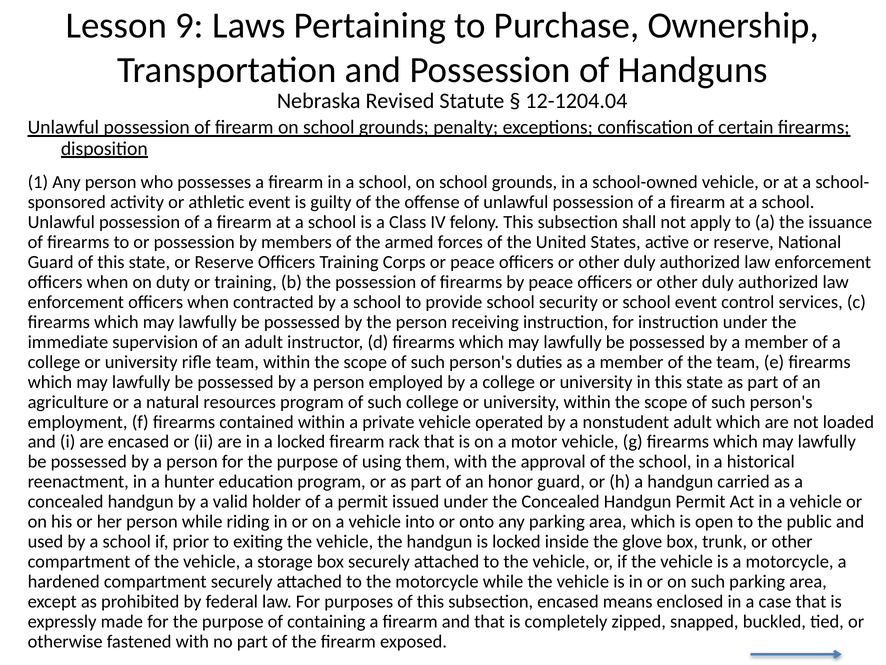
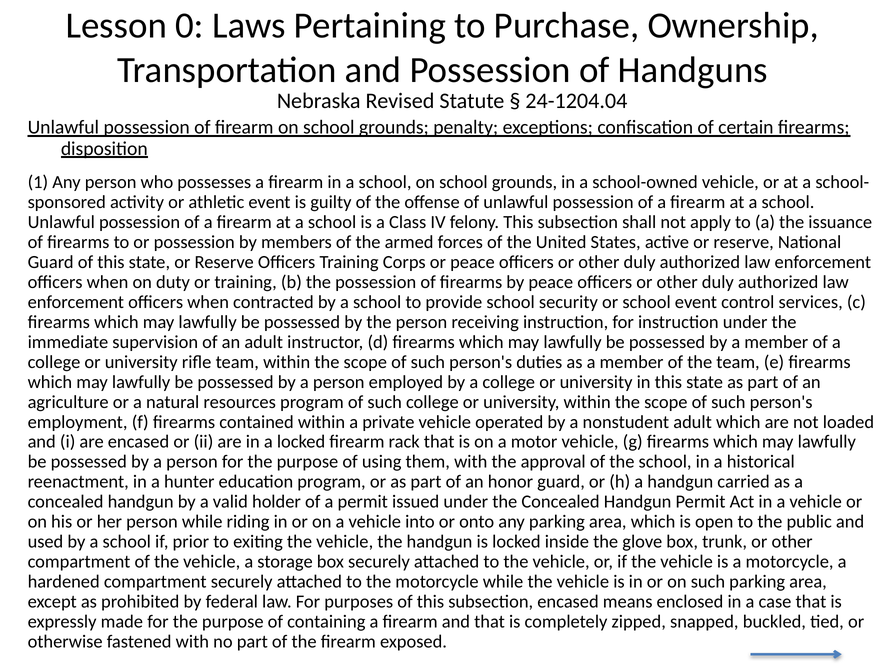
9: 9 -> 0 (190, 25)
12-1204.04: 12-1204.04 -> 24-1204.04 (576, 101)
